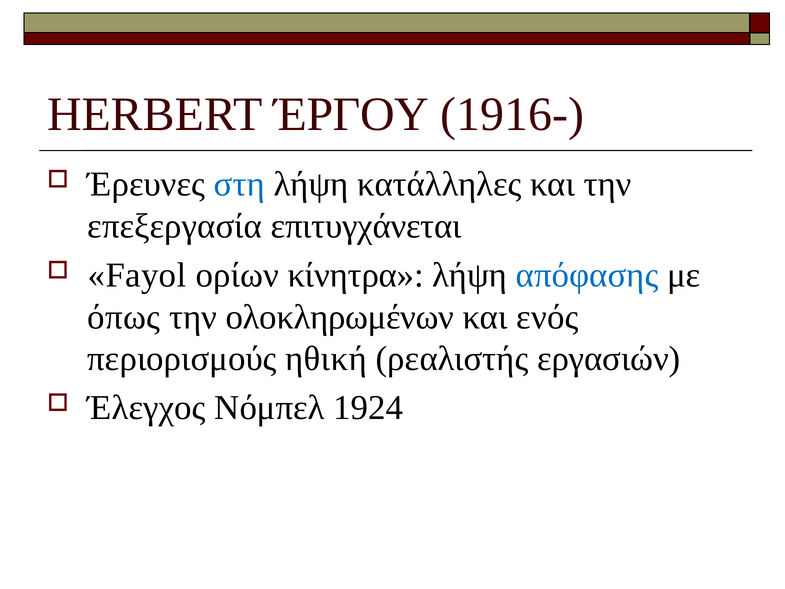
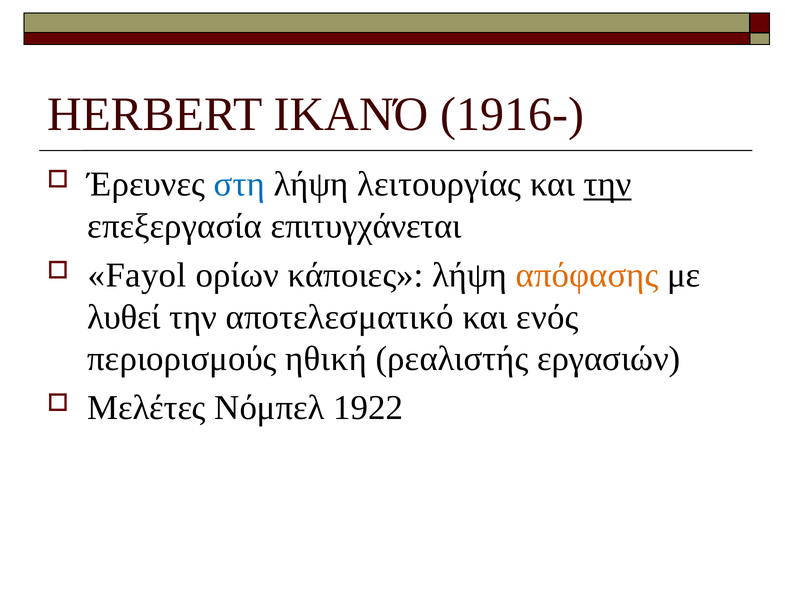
ΈΡΓΟΥ: ΈΡΓΟΥ -> ΙΚΑΝΌ (351, 115)
κατάλληλες: κατάλληλες -> λειτουργίας (439, 184)
την underline: none -> present (608, 184)
κίνητρα: κίνητρα -> κάποιες (356, 275)
απόφασης colour: blue -> orange (587, 275)
όπως: όπως -> λυθεί (124, 317)
ολοκληρωμένων: ολοκληρωμένων -> αποτελεσματικό (340, 317)
Έλεγχος: Έλεγχος -> Μελέτες (147, 408)
1924: 1924 -> 1922 (368, 408)
